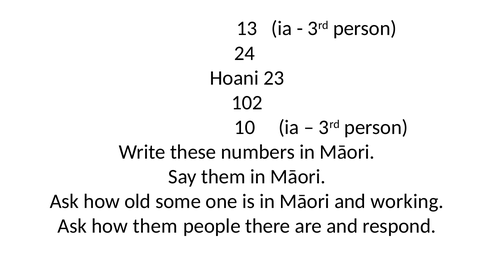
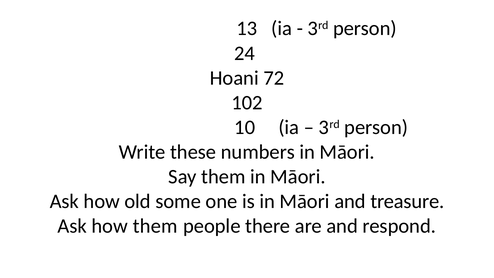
23: 23 -> 72 (274, 78)
working: working -> treasure (407, 201)
